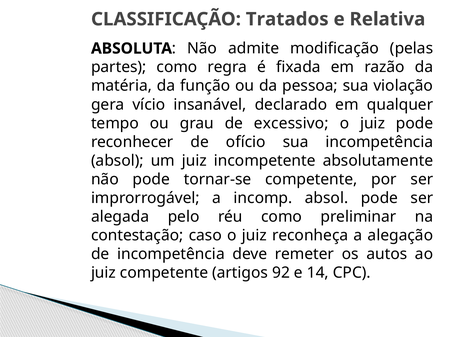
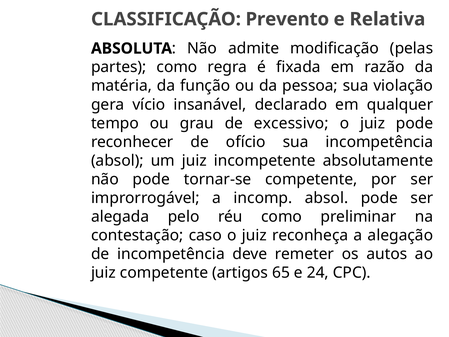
Tratados: Tratados -> Prevento (287, 19)
92: 92 -> 65 (281, 273)
14: 14 -> 24 (318, 273)
